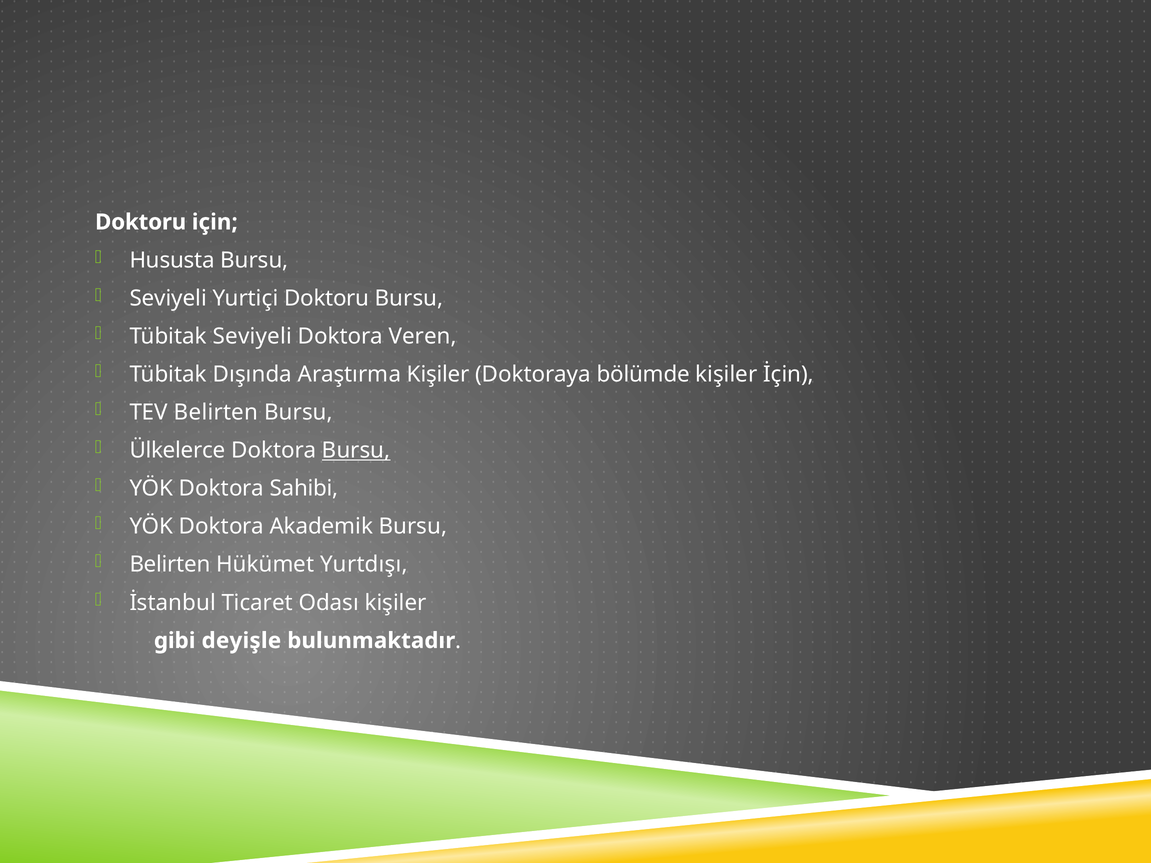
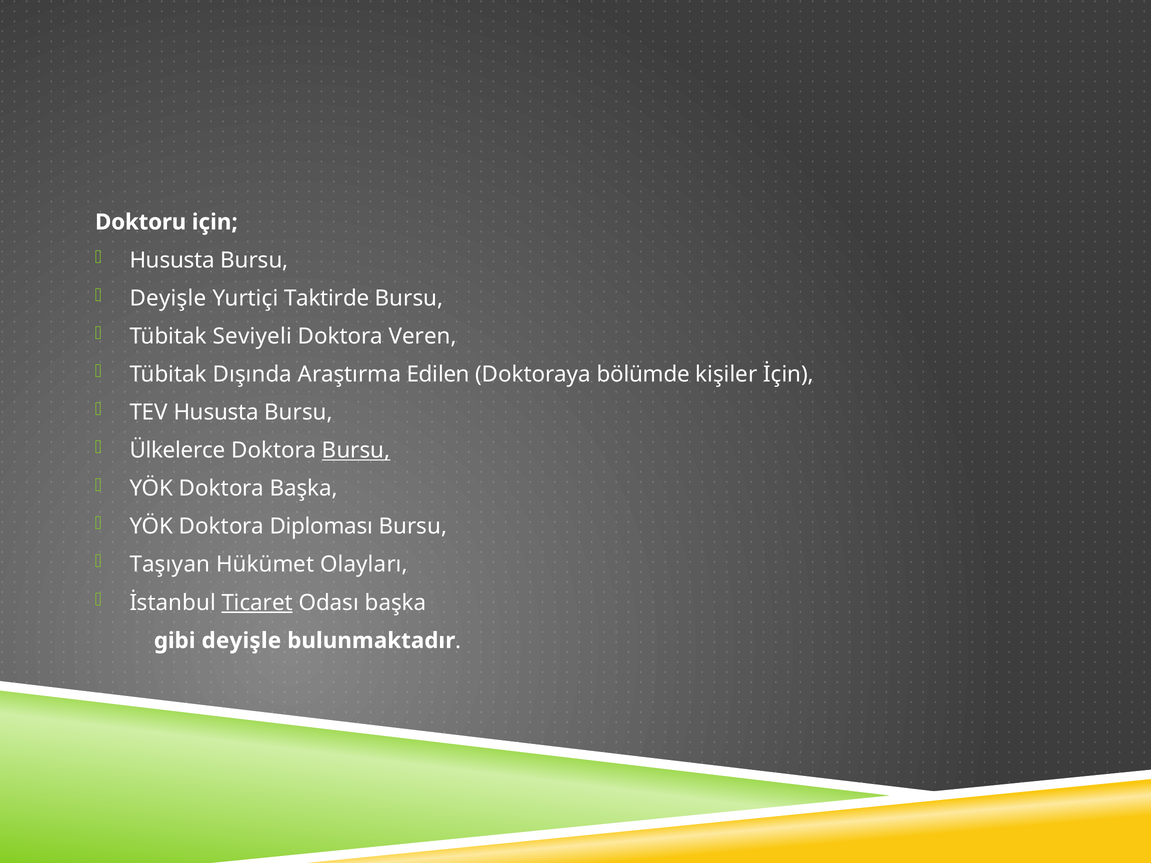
Seviyeli: Seviyeli -> Deyişle (168, 298)
Yurtiçi Doktoru: Doktoru -> Taktirde (327, 298)
Araştırma Kişiler: Kişiler -> Edilen (438, 374)
TEV Belirten: Belirten -> Hususta (216, 413)
Doktora Sahibi: Sahibi -> Başka (304, 489)
Akademik: Akademik -> Diploması (321, 527)
Belirten: Belirten -> Taşıyan (170, 565)
Yurtdışı: Yurtdışı -> Olayları (364, 565)
Ticaret underline: none -> present (257, 603)
Odası kişiler: kişiler -> başka (396, 603)
